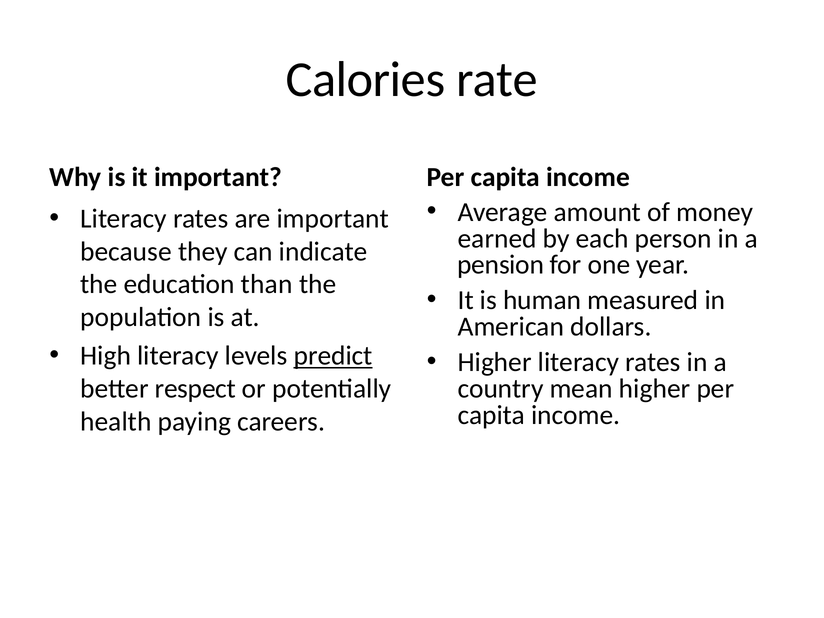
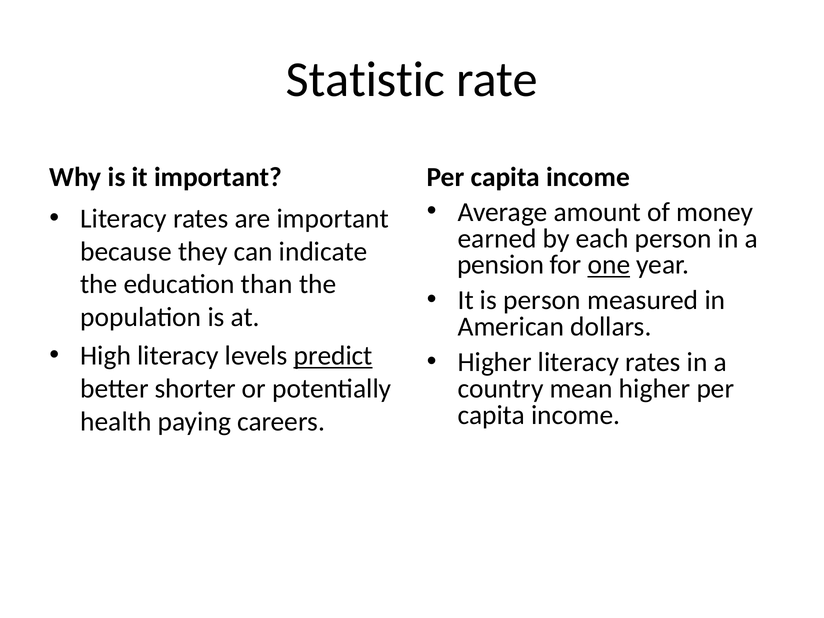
Calories: Calories -> Statistic (365, 80)
one underline: none -> present (609, 265)
is human: human -> person (542, 300)
respect: respect -> shorter (195, 389)
